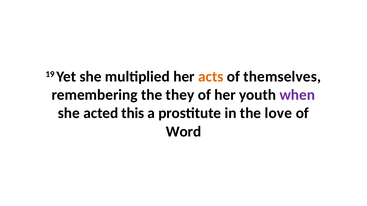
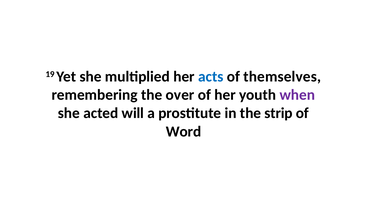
acts colour: orange -> blue (211, 77)
they: they -> over (180, 95)
this: this -> will (133, 113)
love: love -> strip (279, 113)
